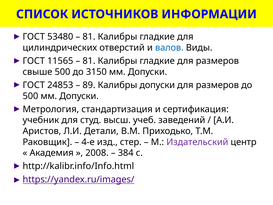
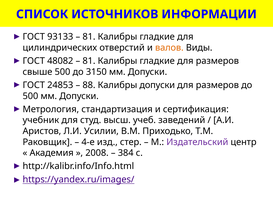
53480: 53480 -> 93133 (60, 37)
валов colour: blue -> orange (169, 48)
11565: 11565 -> 48082 (60, 61)
89: 89 -> 88 (89, 85)
Детали: Детали -> Усилии (101, 131)
